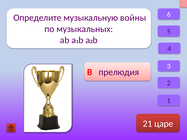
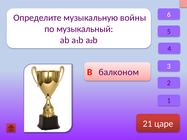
музыкальных: музыкальных -> музыкальный (85, 29)
прелюдия: прелюдия -> балконом (119, 72)
